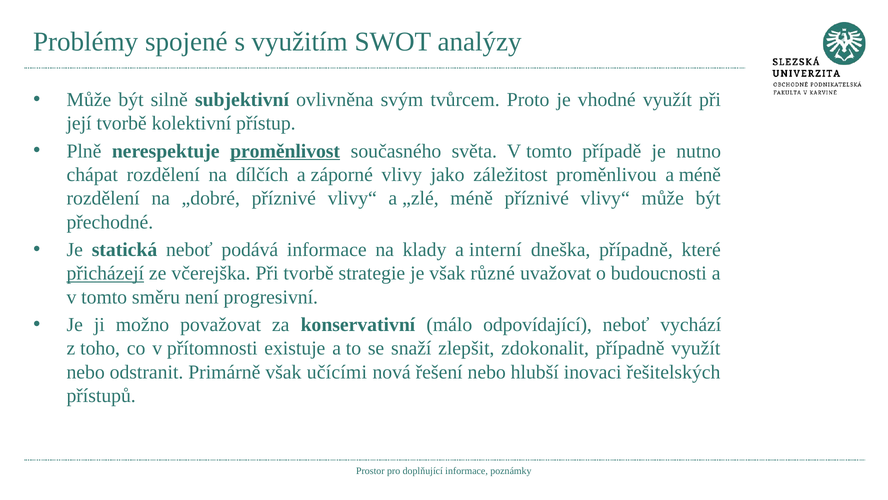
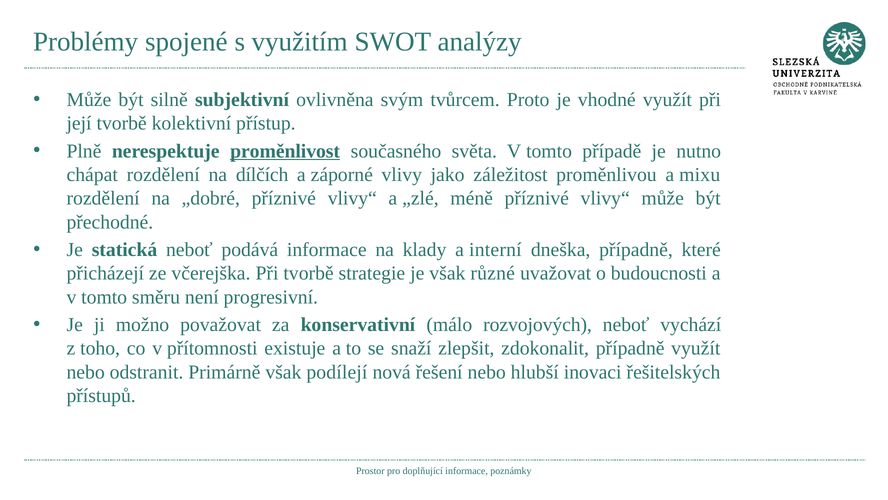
a méně: méně -> mixu (700, 175)
přicházejí underline: present -> none (105, 273)
odpovídající: odpovídající -> rozvojových (538, 324)
učícími: učícími -> podílejí (337, 372)
